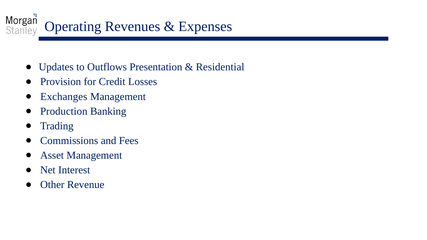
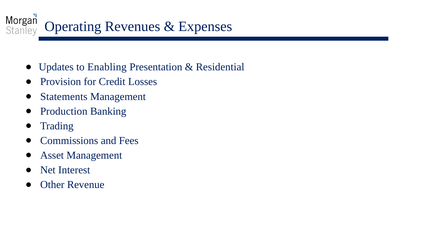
Outflows: Outflows -> Enabling (107, 67)
Exchanges: Exchanges -> Statements (64, 97)
